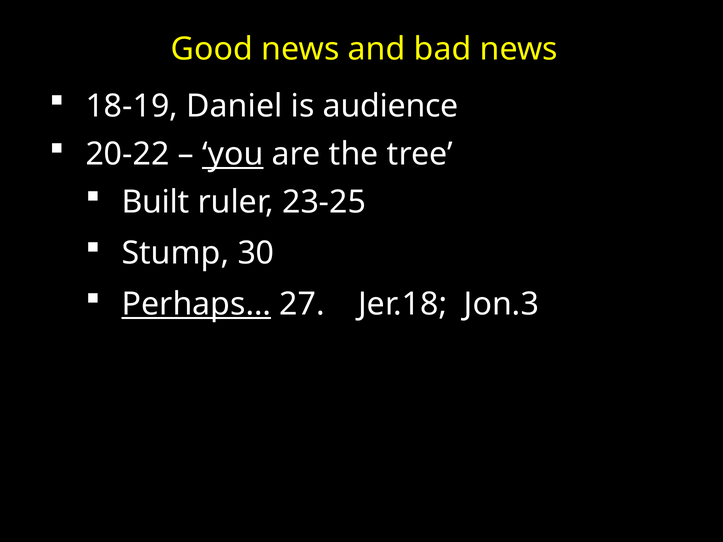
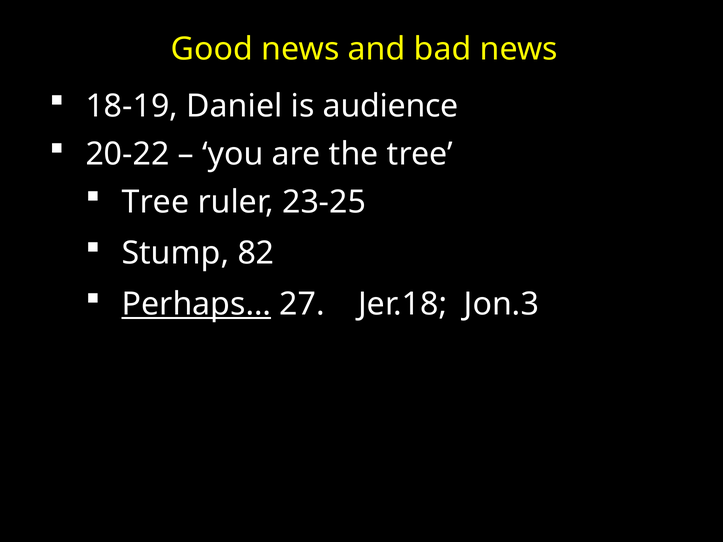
you underline: present -> none (233, 154)
Built: Built -> Tree (155, 202)
30: 30 -> 82 (256, 253)
